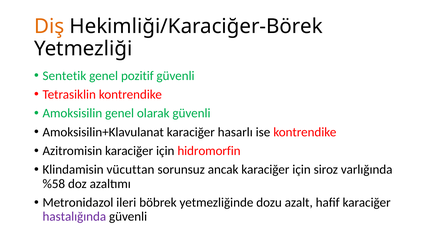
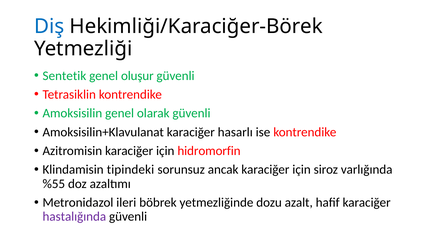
Diş colour: orange -> blue (49, 27)
pozitif: pozitif -> oluşur (137, 76)
vücuttan: vücuttan -> tipindeki (130, 170)
%58: %58 -> %55 (54, 184)
